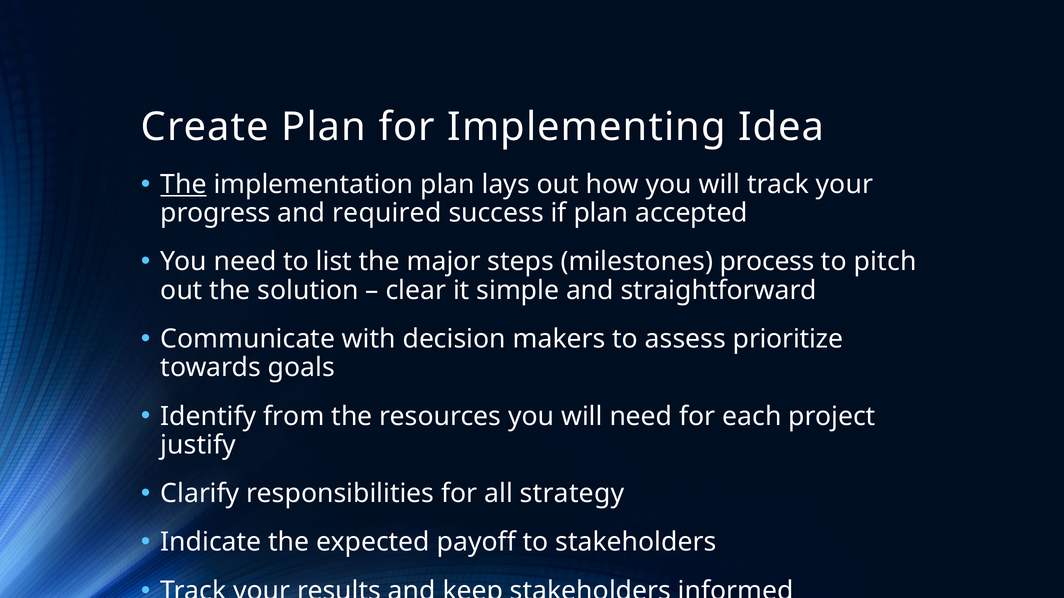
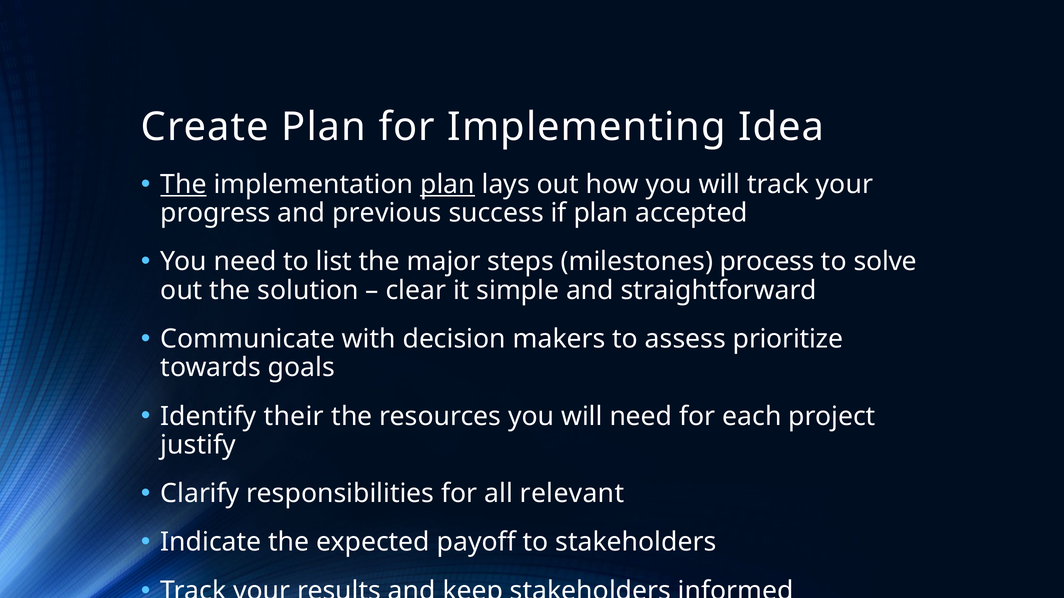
plan underline: none -> present (447, 185)
required: required -> previous (387, 213)
pitch: pitch -> solve (885, 262)
from: from -> their (294, 417)
strategy: strategy -> relevant (572, 494)
